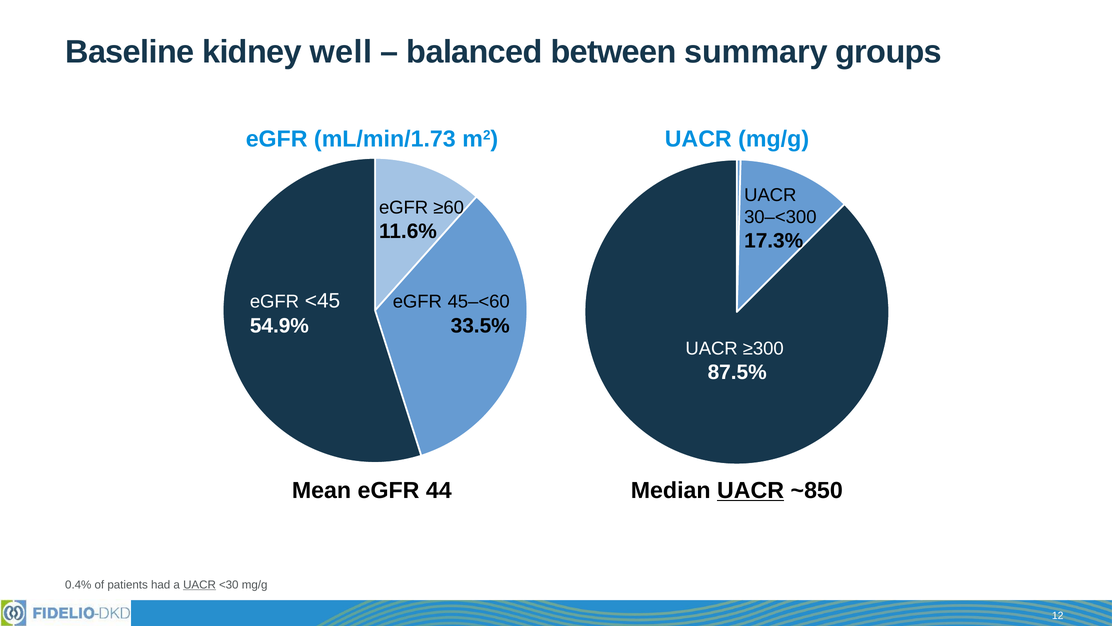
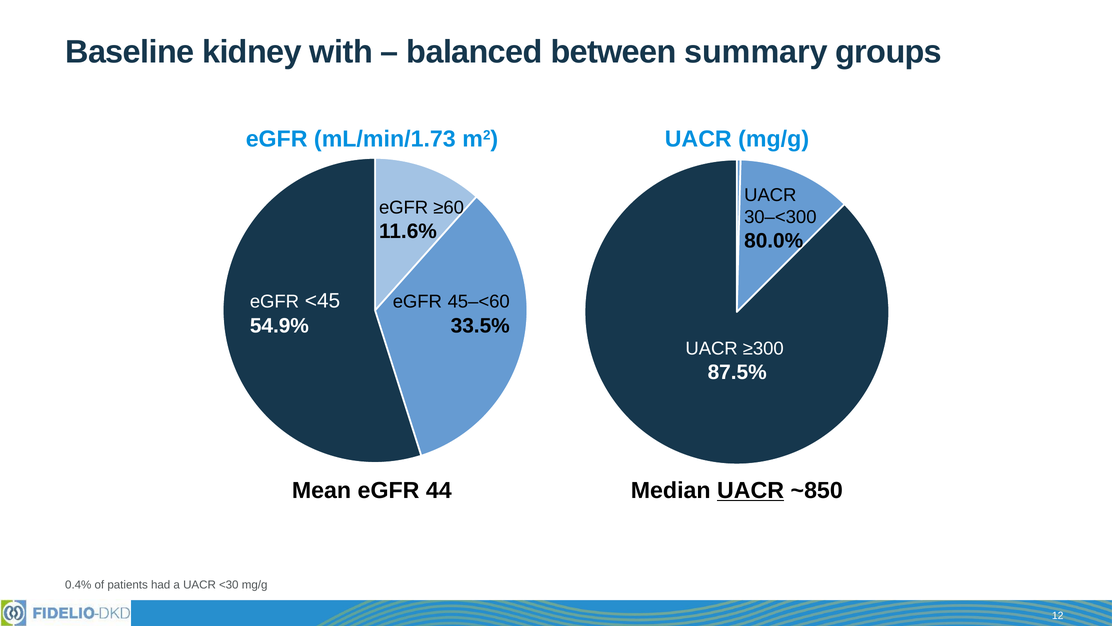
well: well -> with (341, 52)
17.3%: 17.3% -> 80.0% (774, 241)
UACR underline: present -> none (200, 584)
